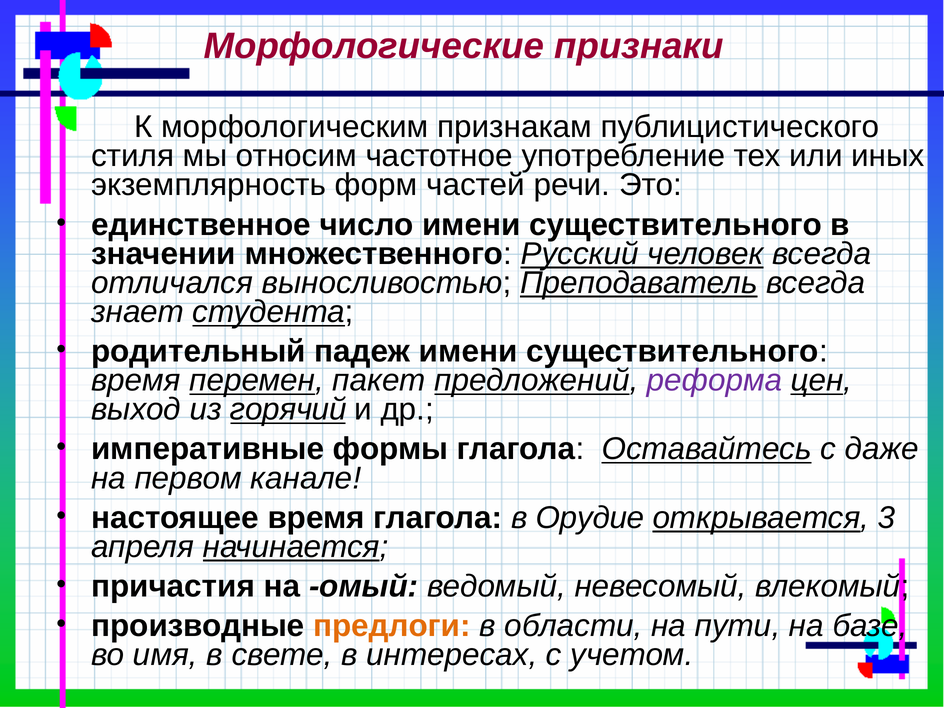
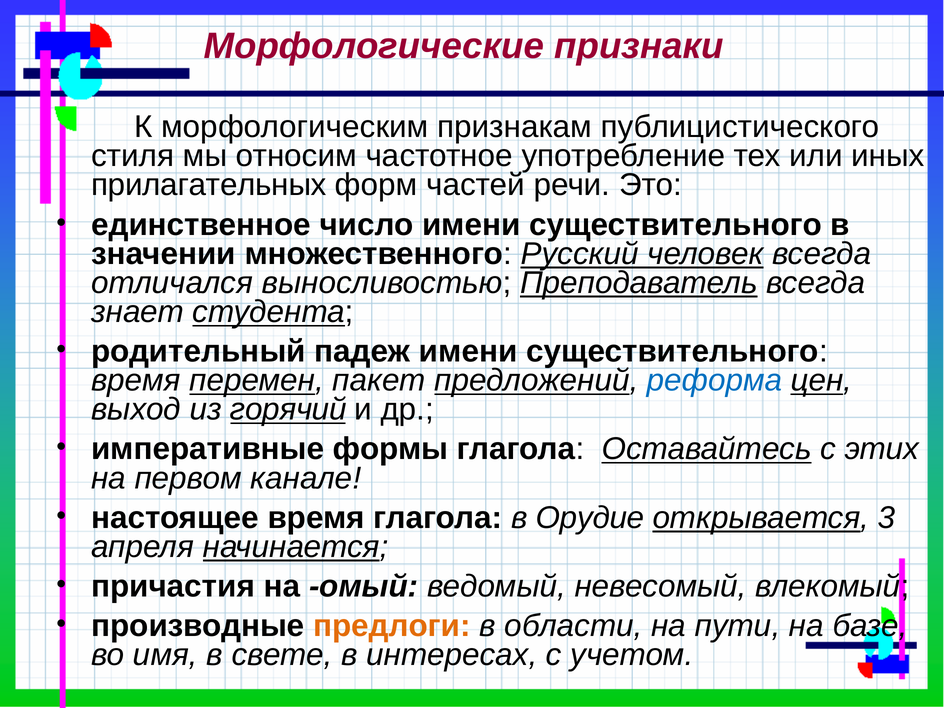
экземплярность: экземплярность -> прилагательных (209, 185)
реформа colour: purple -> blue (715, 380)
даже: даже -> этих (882, 449)
